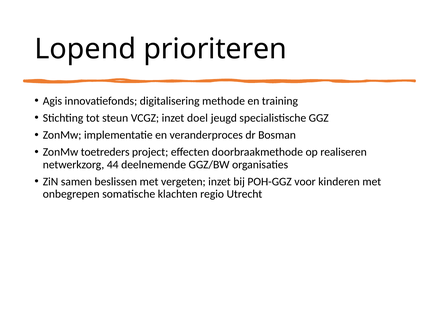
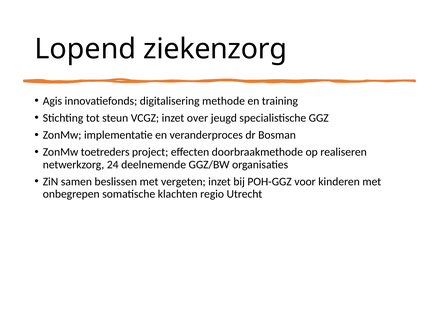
prioriteren: prioriteren -> ziekenzorg (215, 49)
doel: doel -> over (198, 118)
44: 44 -> 24 (113, 165)
